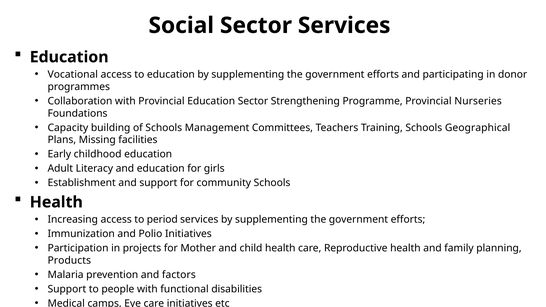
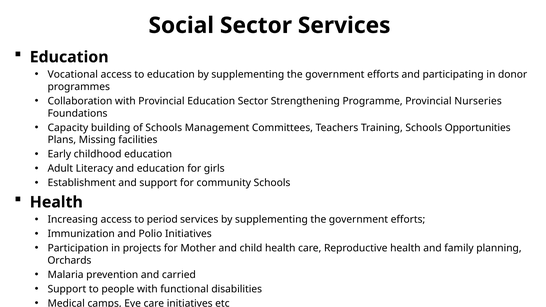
Geographical: Geographical -> Opportunities (478, 128)
Products: Products -> Orchards (69, 261)
factors: factors -> carried (179, 275)
